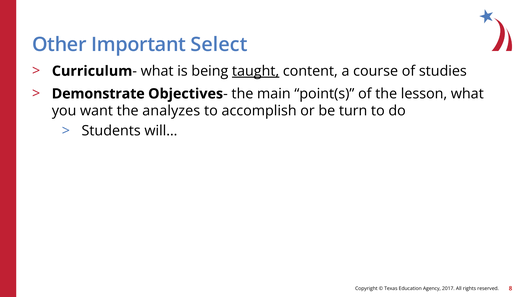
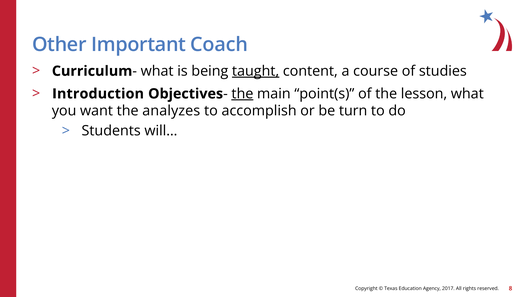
Select: Select -> Coach (219, 45)
Demonstrate: Demonstrate -> Introduction (98, 94)
the underline: none -> present (242, 94)
